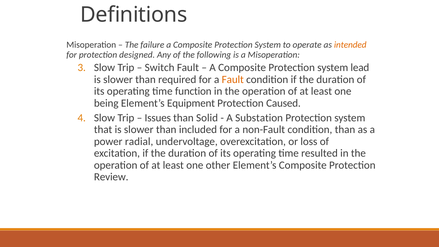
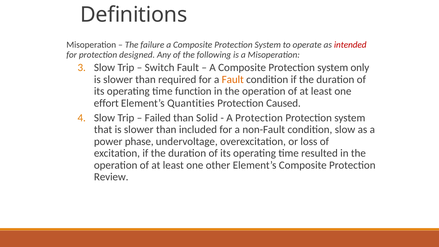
intended colour: orange -> red (350, 45)
lead: lead -> only (360, 68)
being: being -> effort (106, 103)
Equipment: Equipment -> Quantities (191, 103)
Issues: Issues -> Failed (158, 118)
A Substation: Substation -> Protection (259, 118)
condition than: than -> slow (345, 130)
radial: radial -> phase (139, 141)
